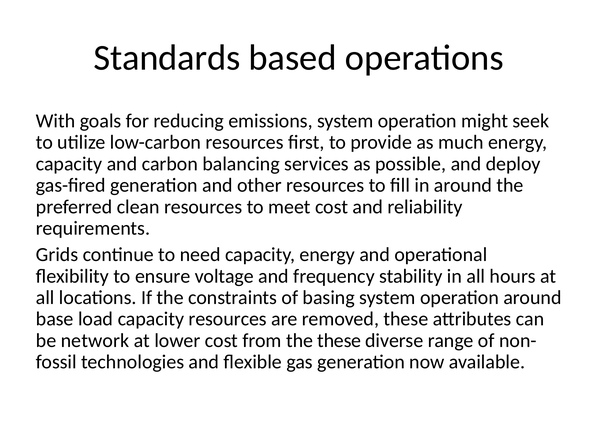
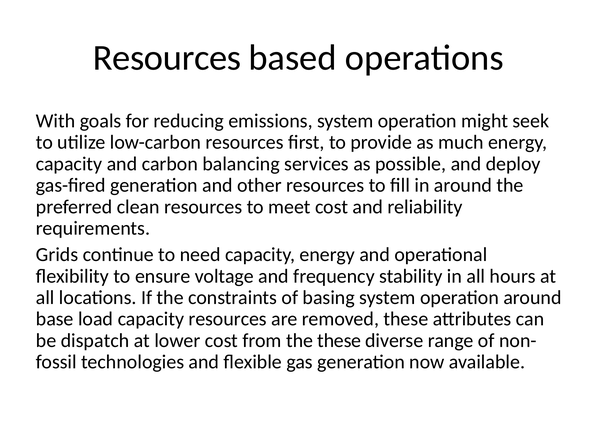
Standards: Standards -> Resources (167, 58)
network: network -> dispatch (95, 341)
